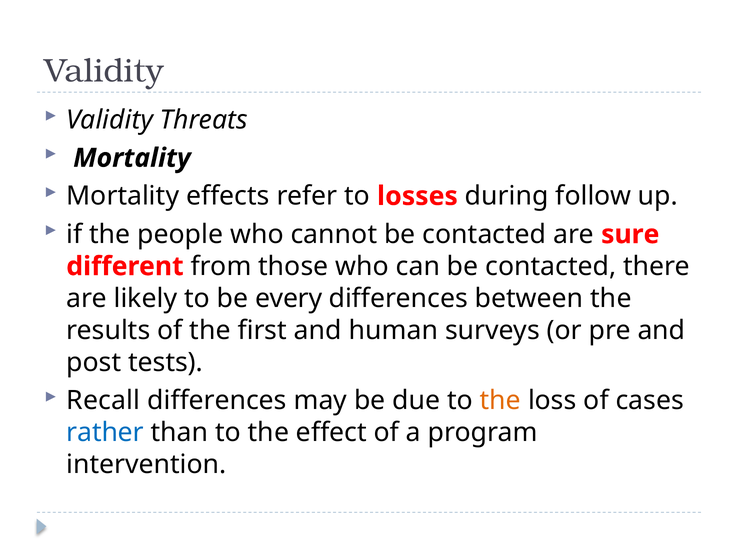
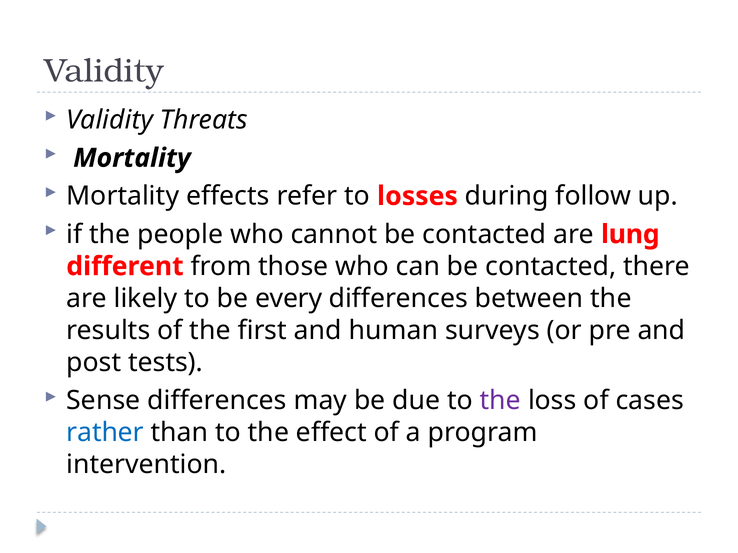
sure: sure -> lung (630, 235)
Recall: Recall -> Sense (103, 401)
the colour: orange -> purple (500, 401)
